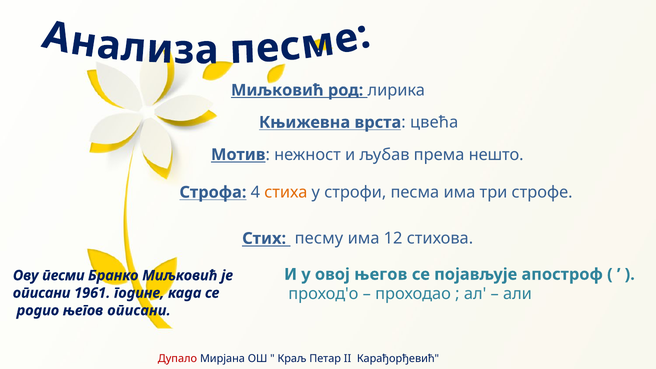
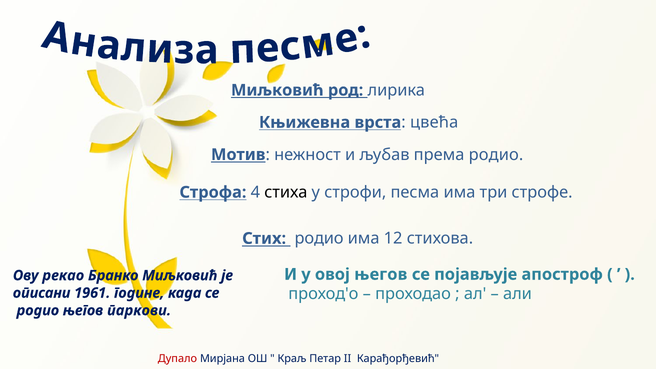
према нешто: нешто -> родио (496, 155)
стиха colour: orange -> black (286, 192)
Стих песму: песму -> родио (319, 238)
песми: песми -> рекао (63, 275)
његов описани: описани -> паркови (139, 310)
